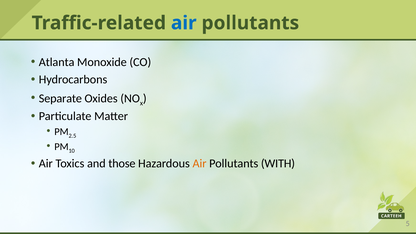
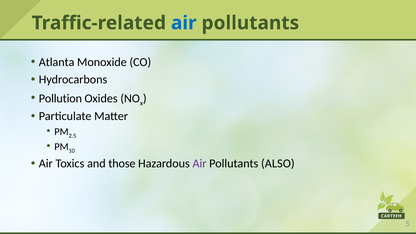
Separate: Separate -> Pollution (60, 98)
Air colour: orange -> purple (200, 164)
WITH: WITH -> ALSO (278, 164)
